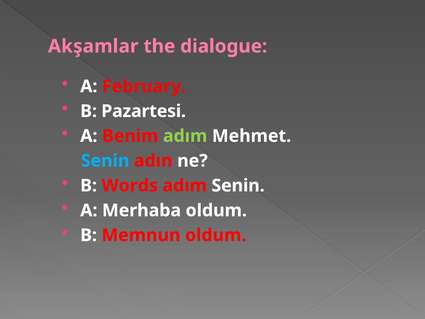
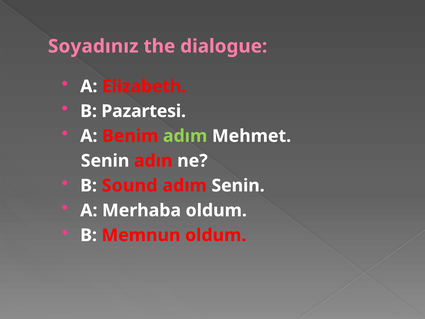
Akşamlar: Akşamlar -> Soyadınız (93, 46)
February: February -> Elizabeth (144, 86)
Senin colour: light blue -> white (105, 161)
Words: Words -> Sound (130, 185)
